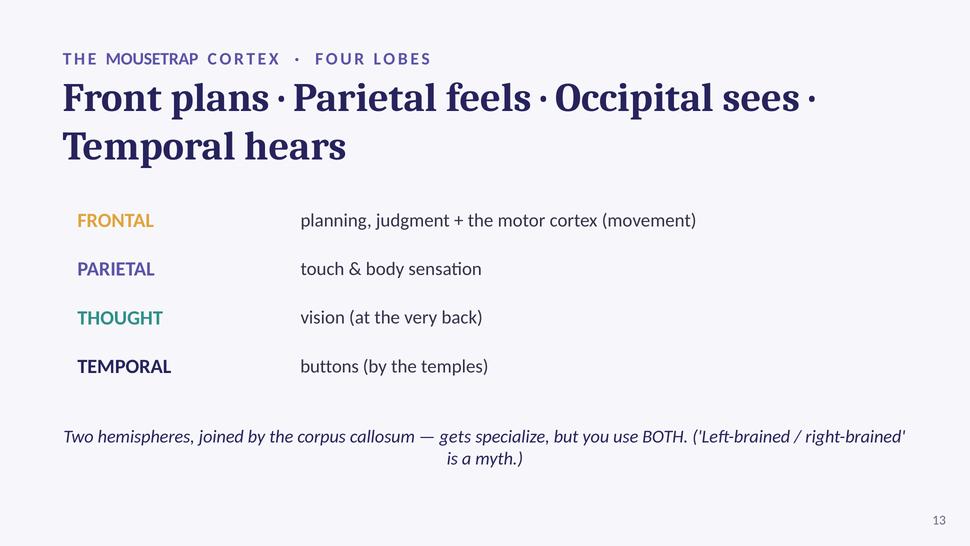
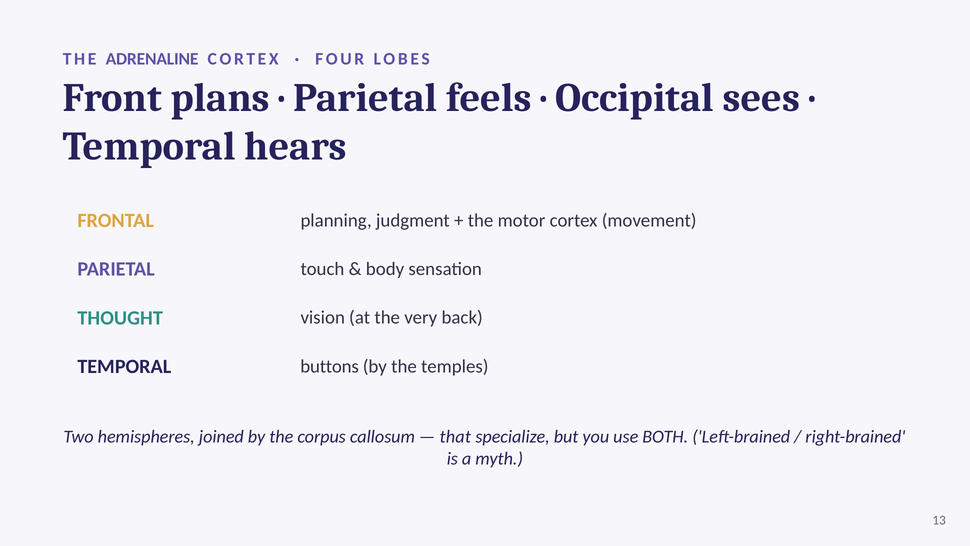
MOUSETRAP: MOUSETRAP -> ADRENALINE (152, 59)
gets: gets -> that (455, 437)
